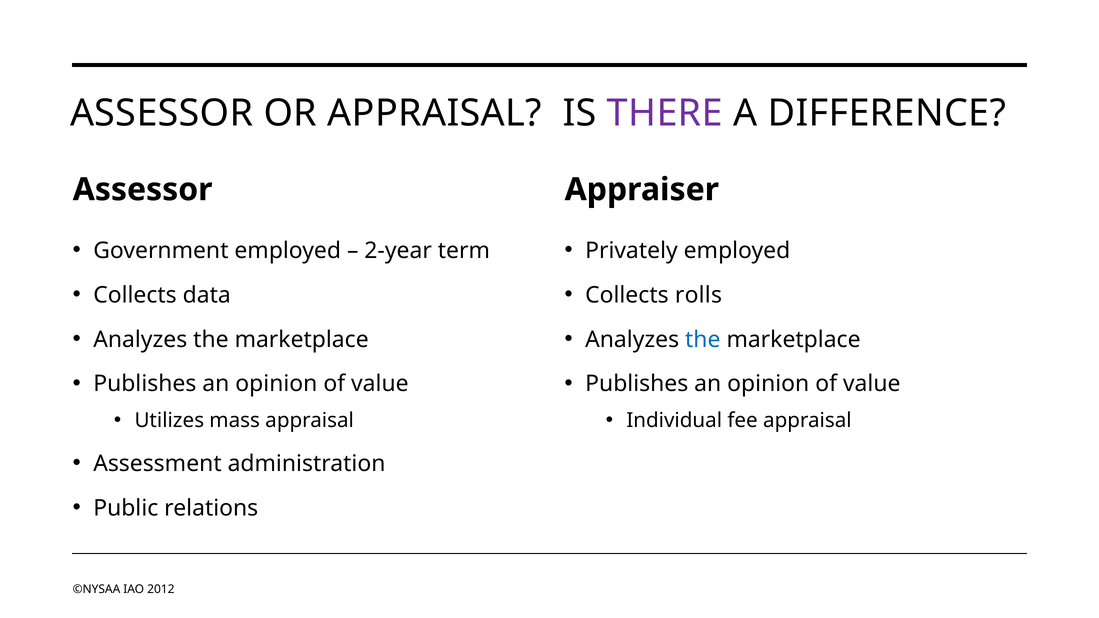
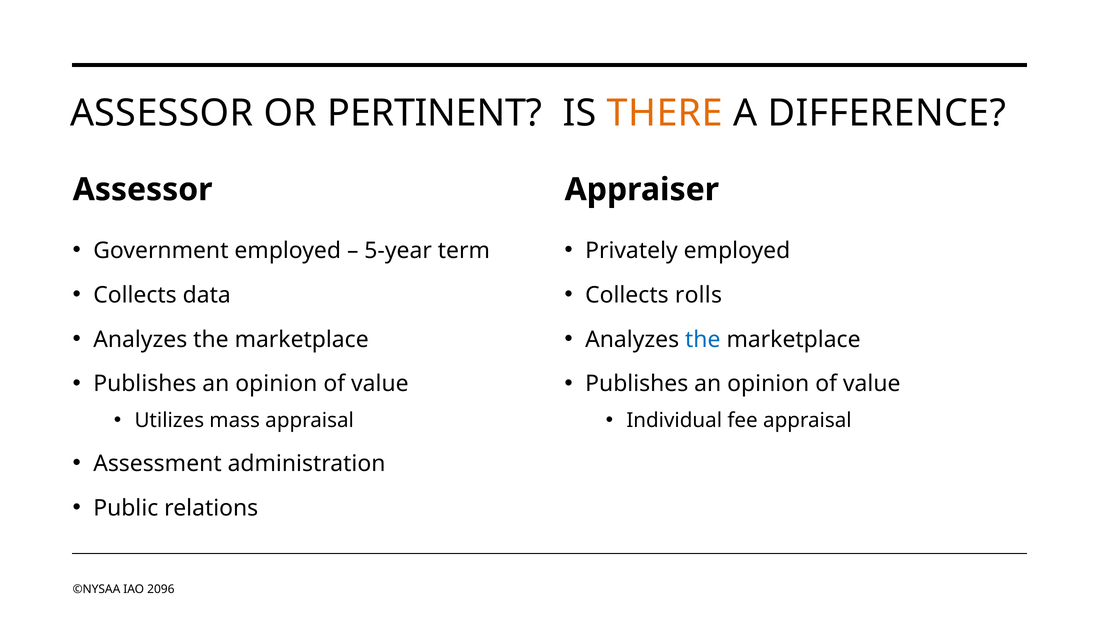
OR APPRAISAL: APPRAISAL -> PERTINENT (435, 113)
THERE colour: purple -> orange (665, 113)
2-year: 2-year -> 5-year (398, 251)
2012: 2012 -> 2096 (161, 589)
